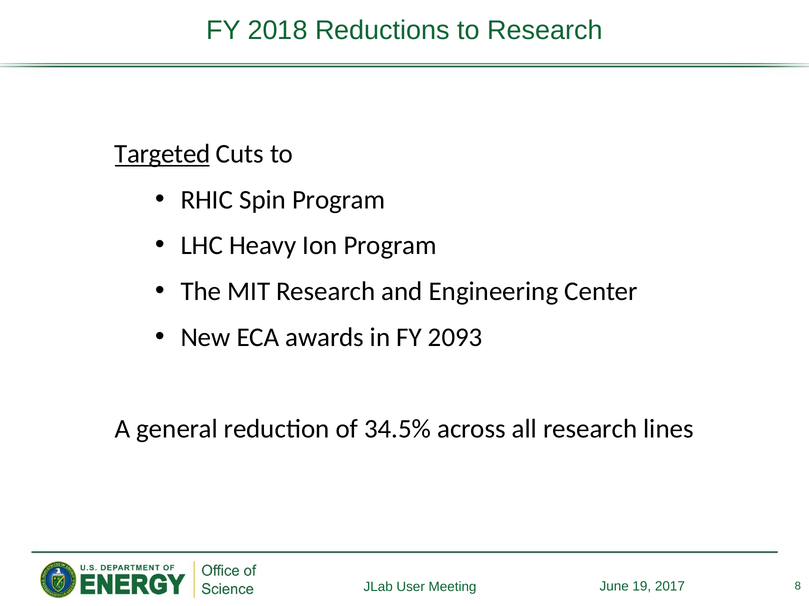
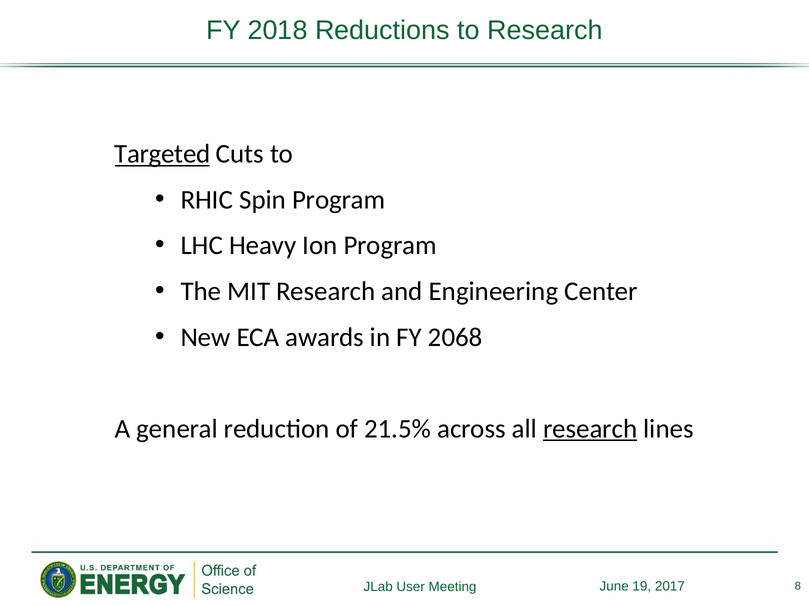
2093: 2093 -> 2068 (455, 338)
34.5%: 34.5% -> 21.5% (398, 429)
research underline: none -> present (590, 429)
